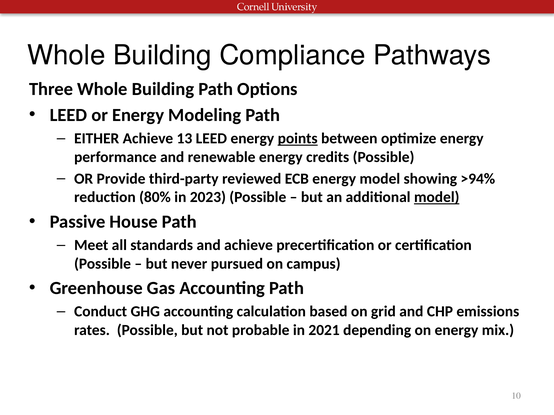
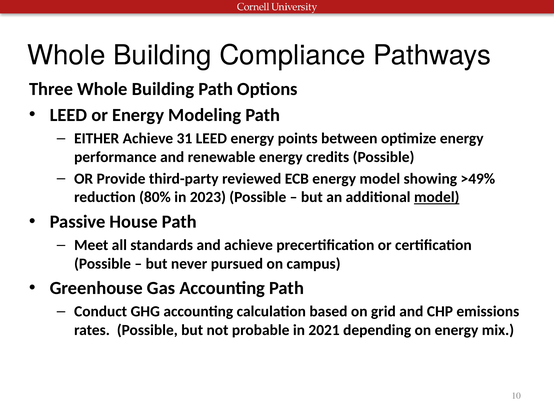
13: 13 -> 31 (184, 139)
points underline: present -> none (298, 139)
>94%: >94% -> >49% (478, 179)
